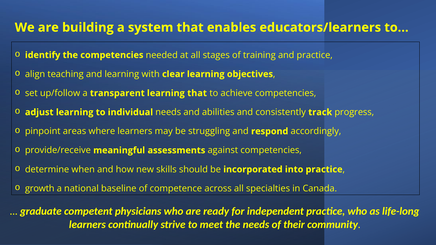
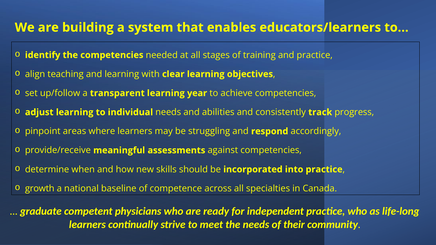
learning that: that -> year (197, 93)
